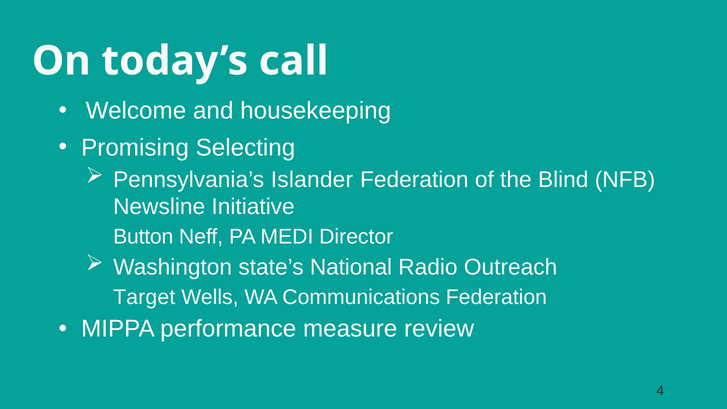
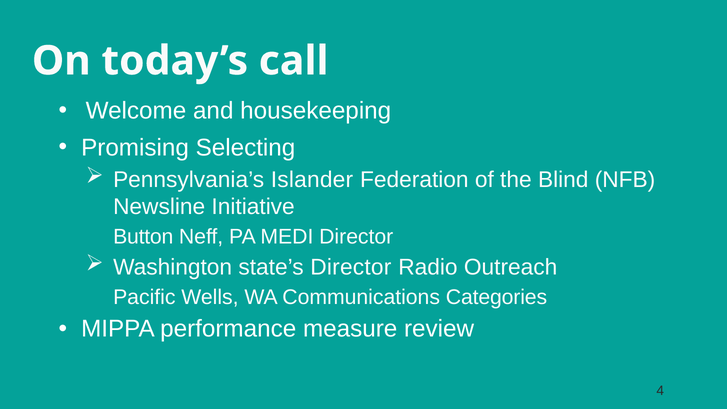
state’s National: National -> Director (351, 267)
Target: Target -> Pacific (144, 297)
Communications Federation: Federation -> Categories (496, 297)
